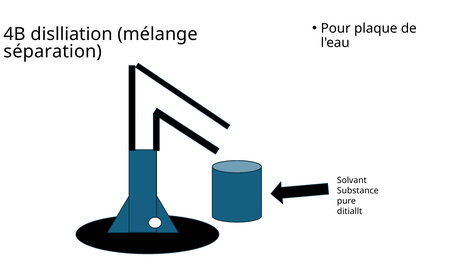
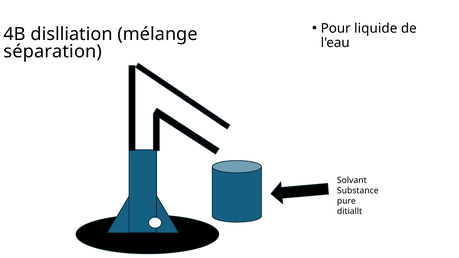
plaque: plaque -> liquide (376, 28)
